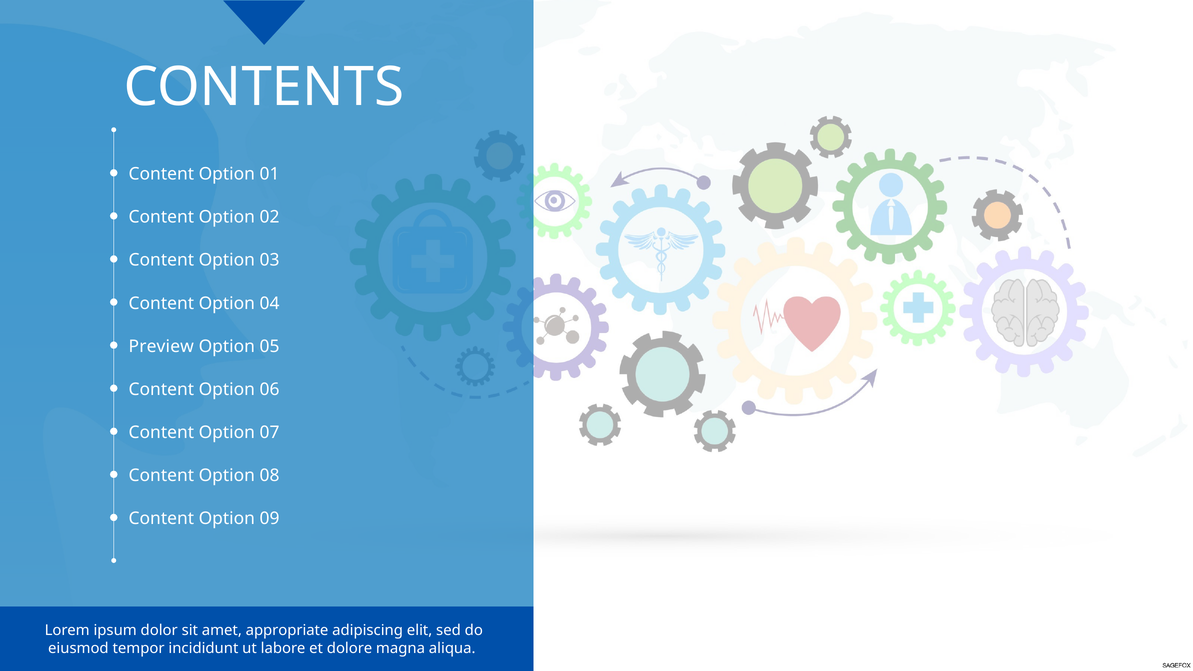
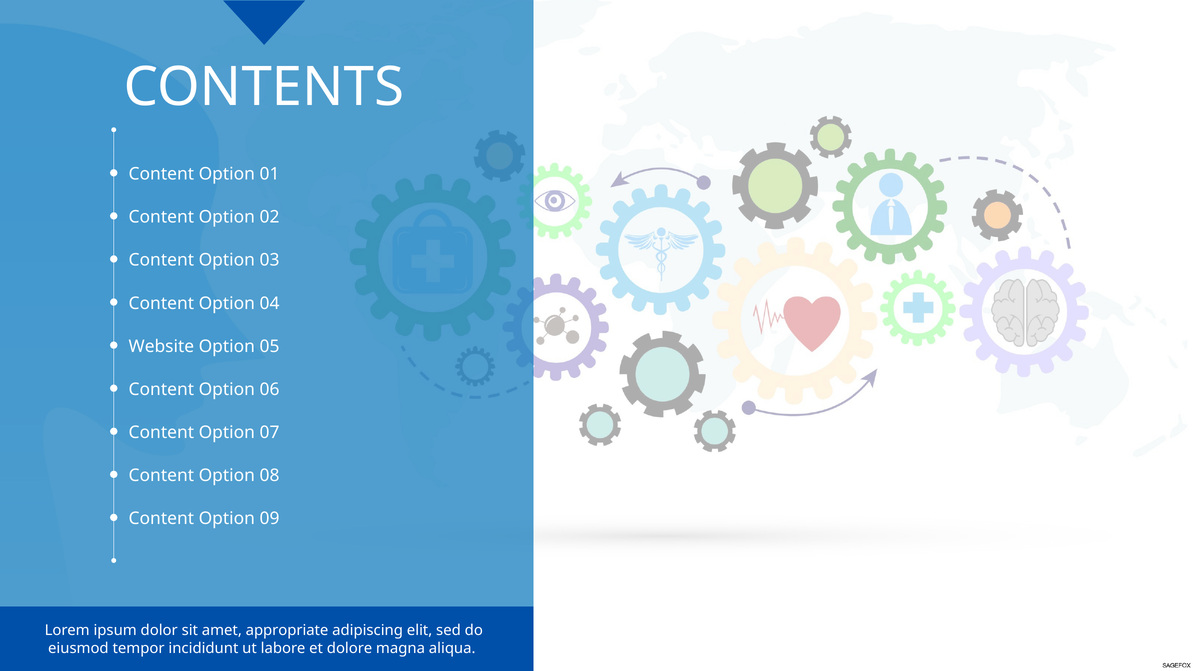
Preview: Preview -> Website (161, 347)
